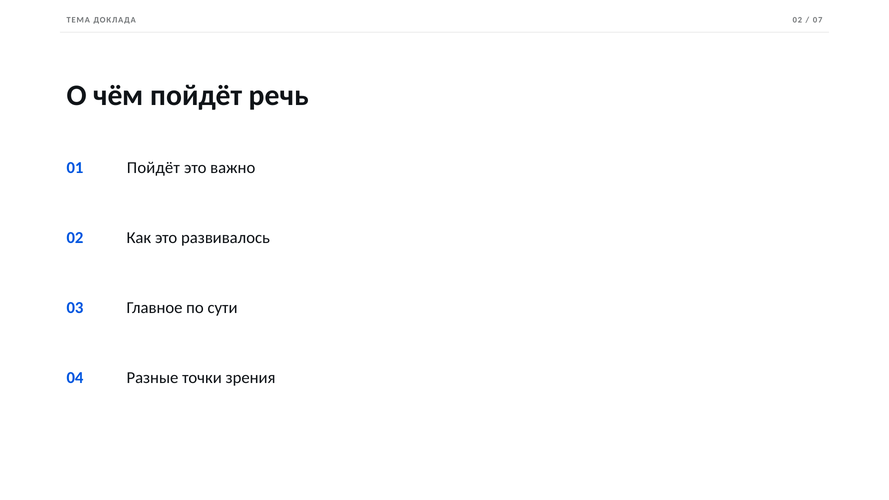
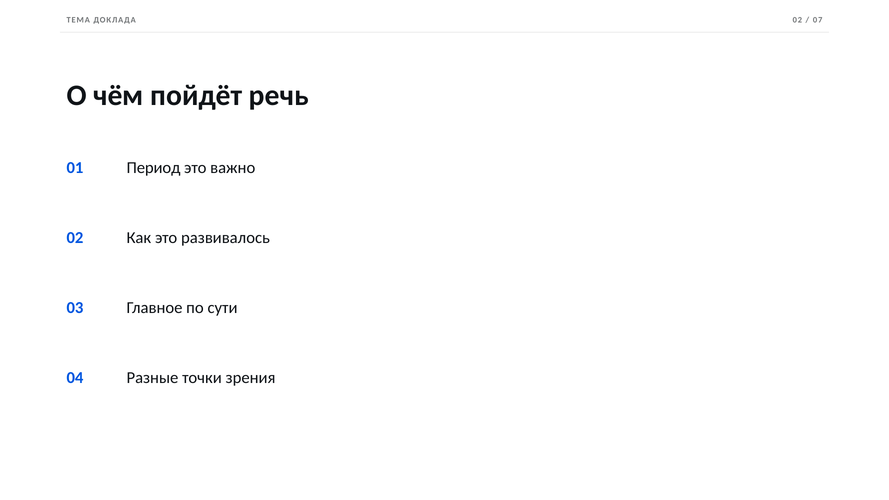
01 Пойдёт: Пойдёт -> Период (154, 168)
